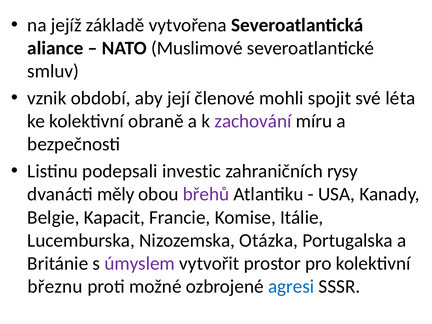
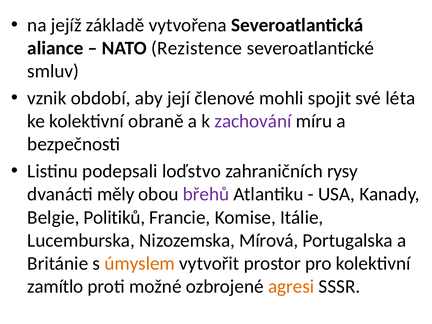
Muslimové: Muslimové -> Rezistence (197, 48)
investic: investic -> loďstvo (191, 171)
Kapacit: Kapacit -> Politiků (114, 217)
Otázka: Otázka -> Mírová (269, 240)
úmyslem colour: purple -> orange (140, 263)
březnu: březnu -> zamítlo (55, 287)
agresi colour: blue -> orange (291, 287)
